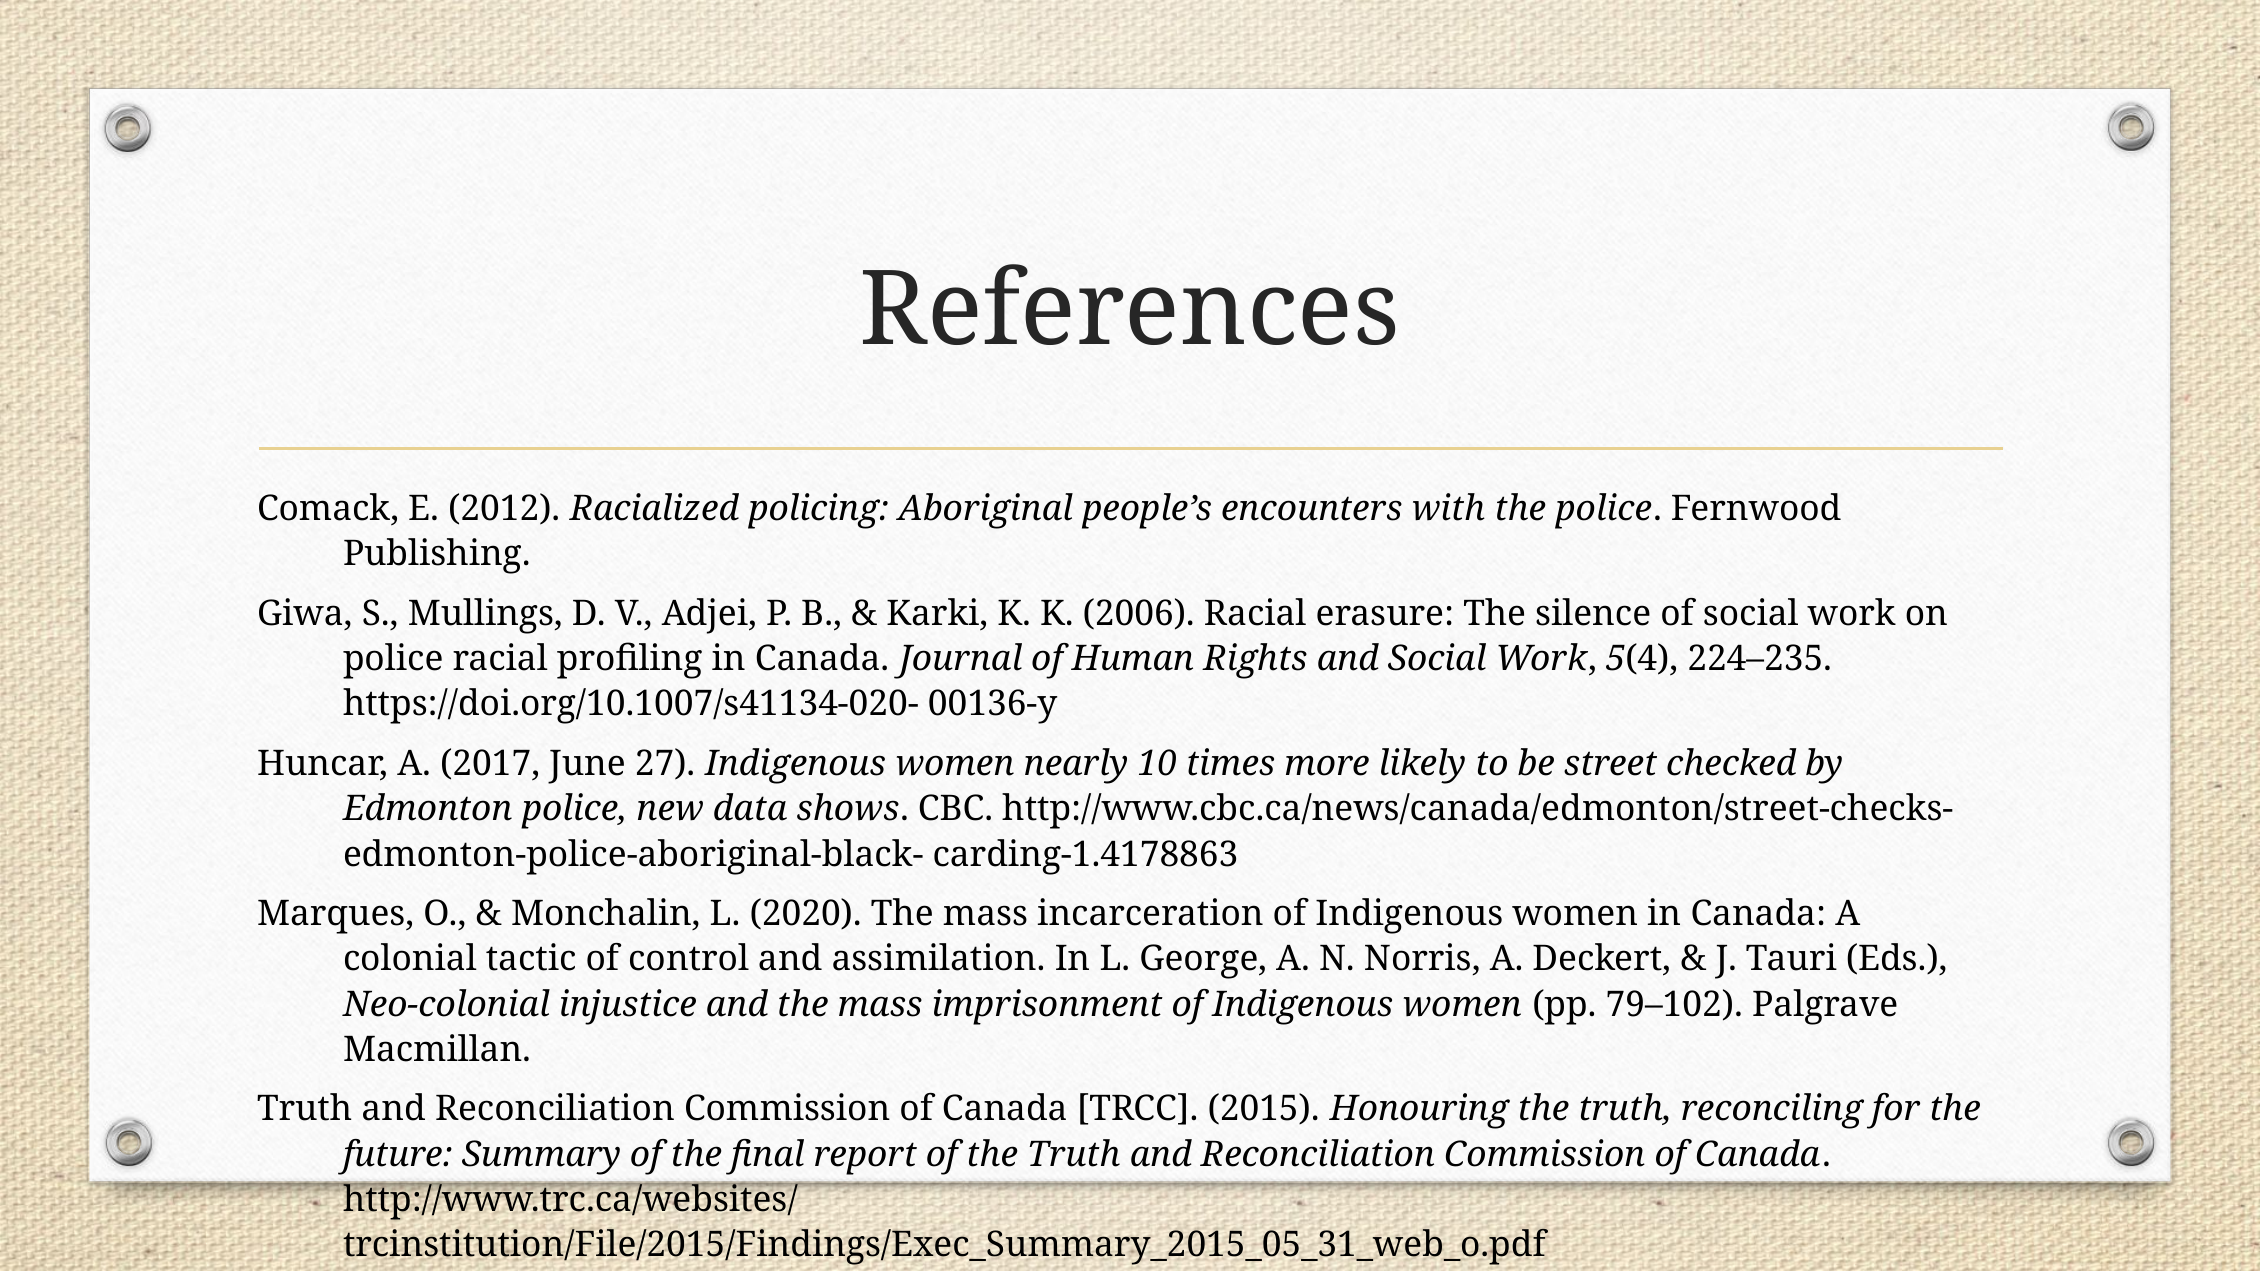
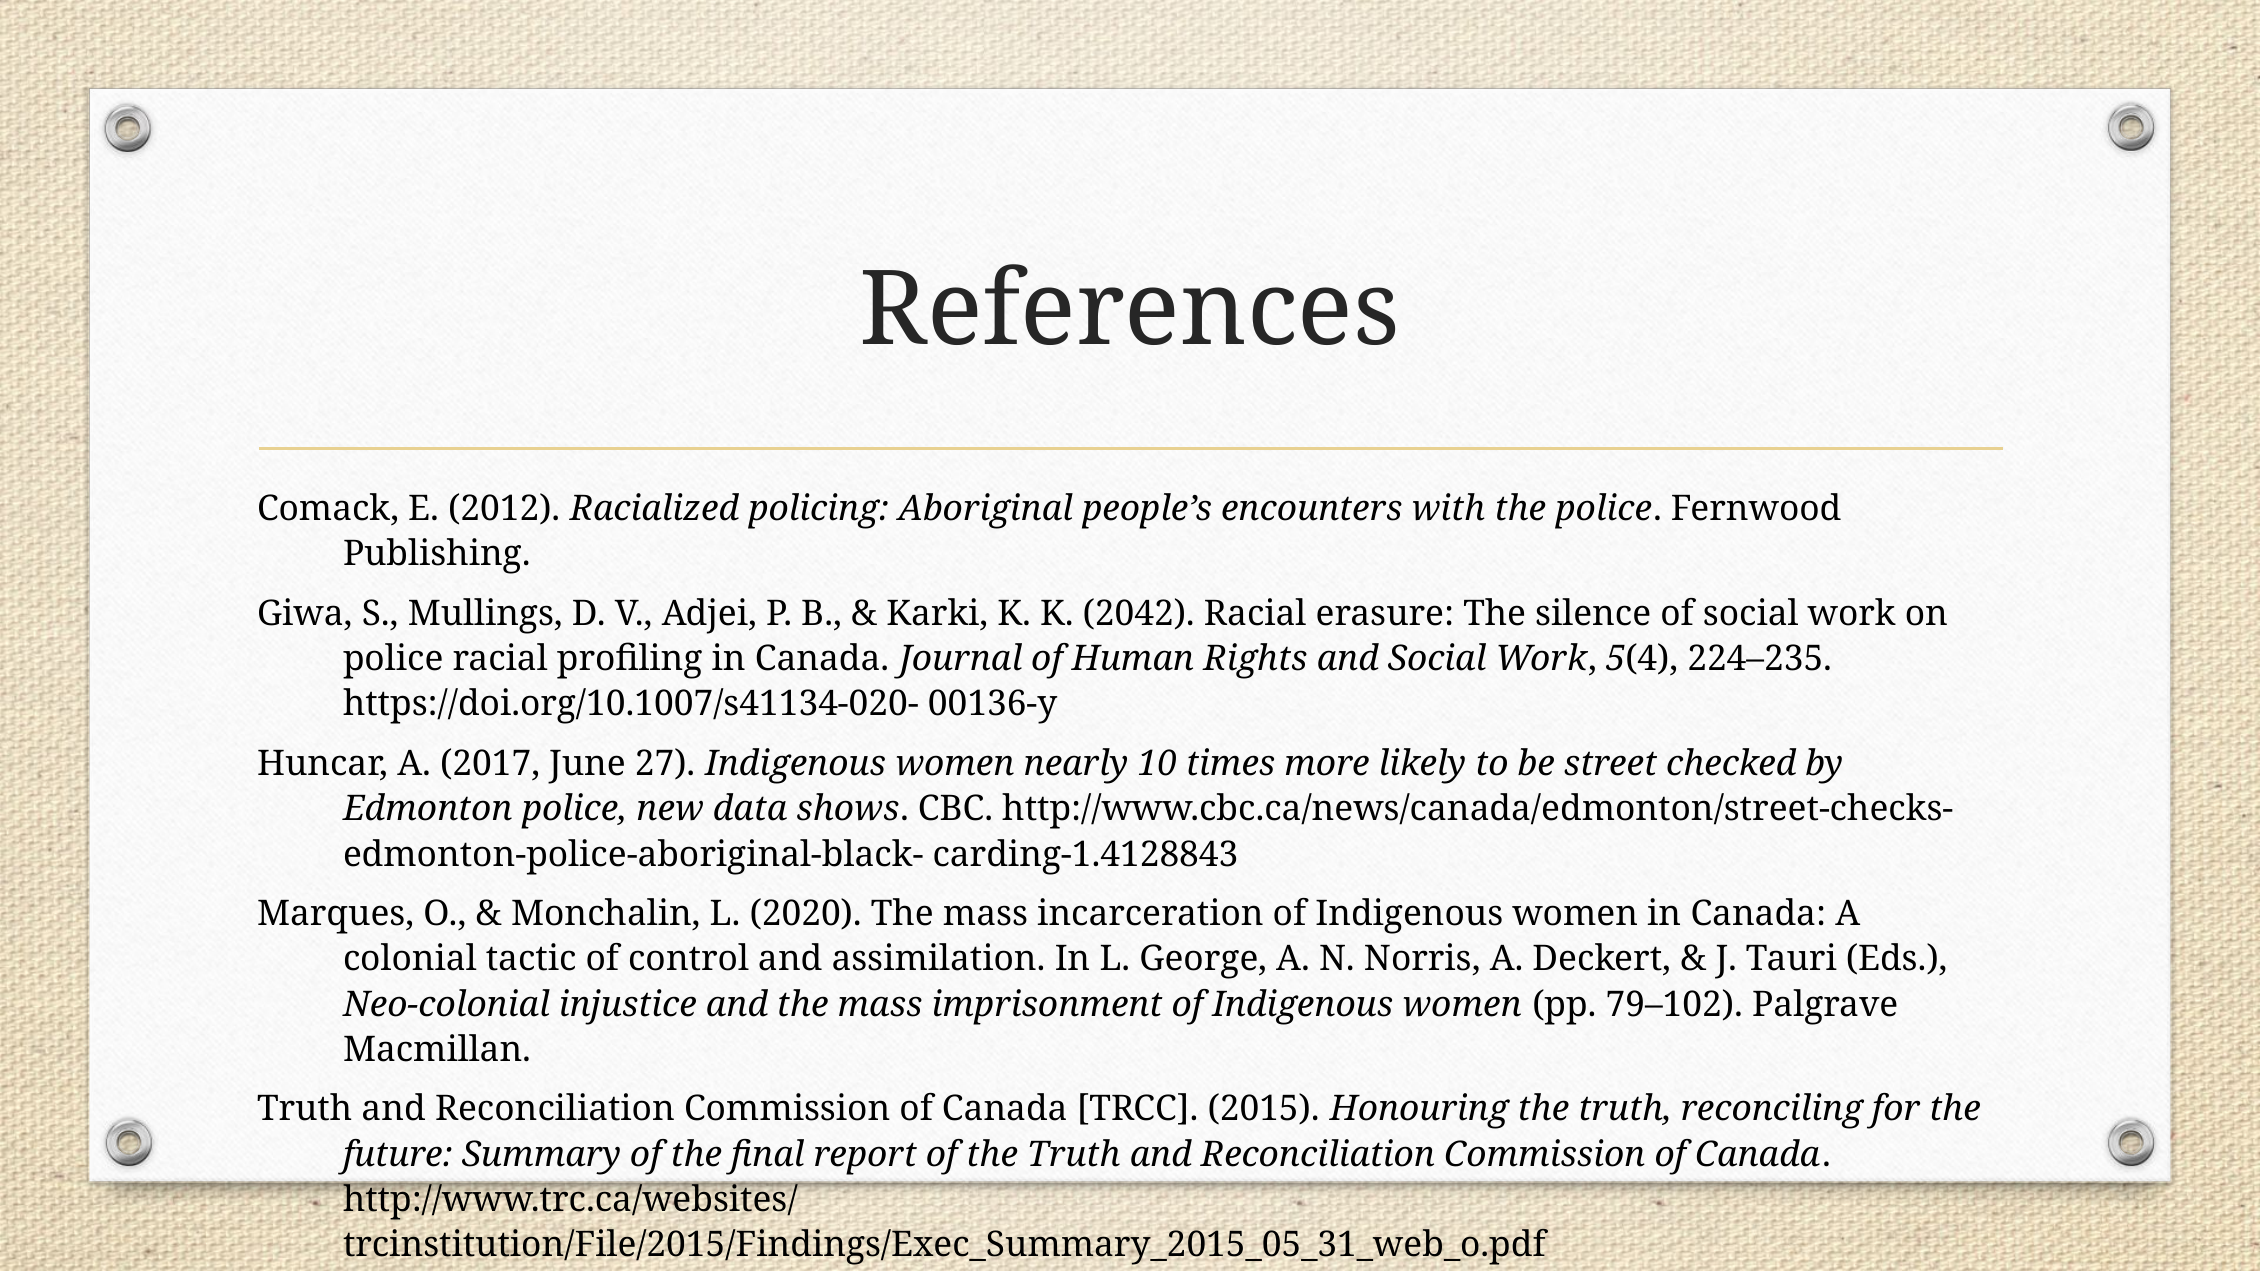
2006: 2006 -> 2042 (1139, 614)
carding-1.4178863: carding-1.4178863 -> carding-1.4128843 (1085, 855)
